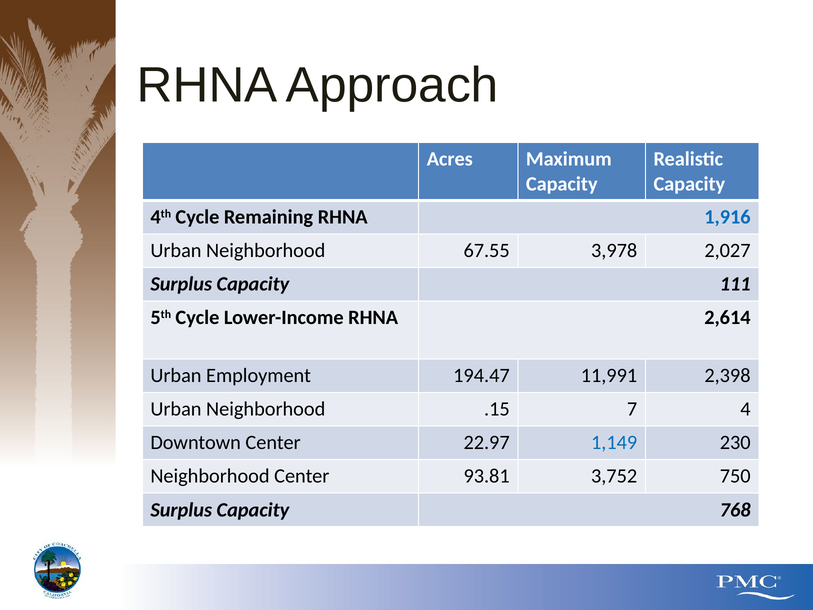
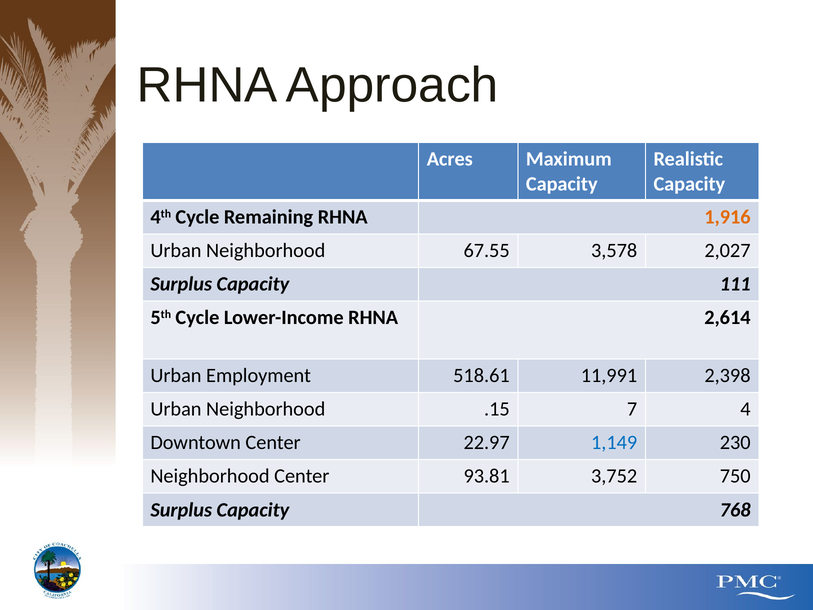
1,916 colour: blue -> orange (727, 217)
3,978: 3,978 -> 3,578 (614, 250)
194.47: 194.47 -> 518.61 (481, 375)
